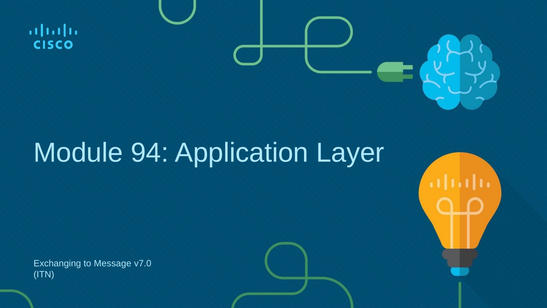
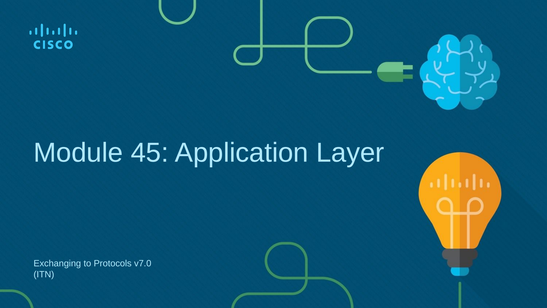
94: 94 -> 45 (150, 153)
Message: Message -> Protocols (113, 263)
